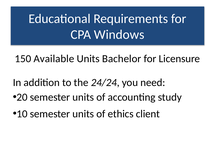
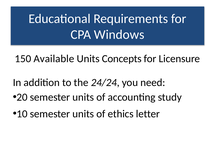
Bachelor: Bachelor -> Concepts (122, 58)
client: client -> letter (148, 113)
